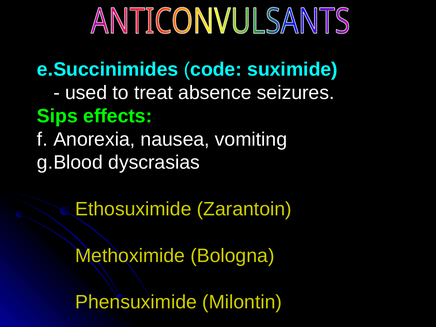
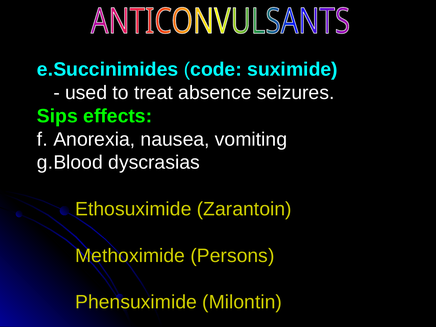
Bologna: Bologna -> Persons (232, 256)
